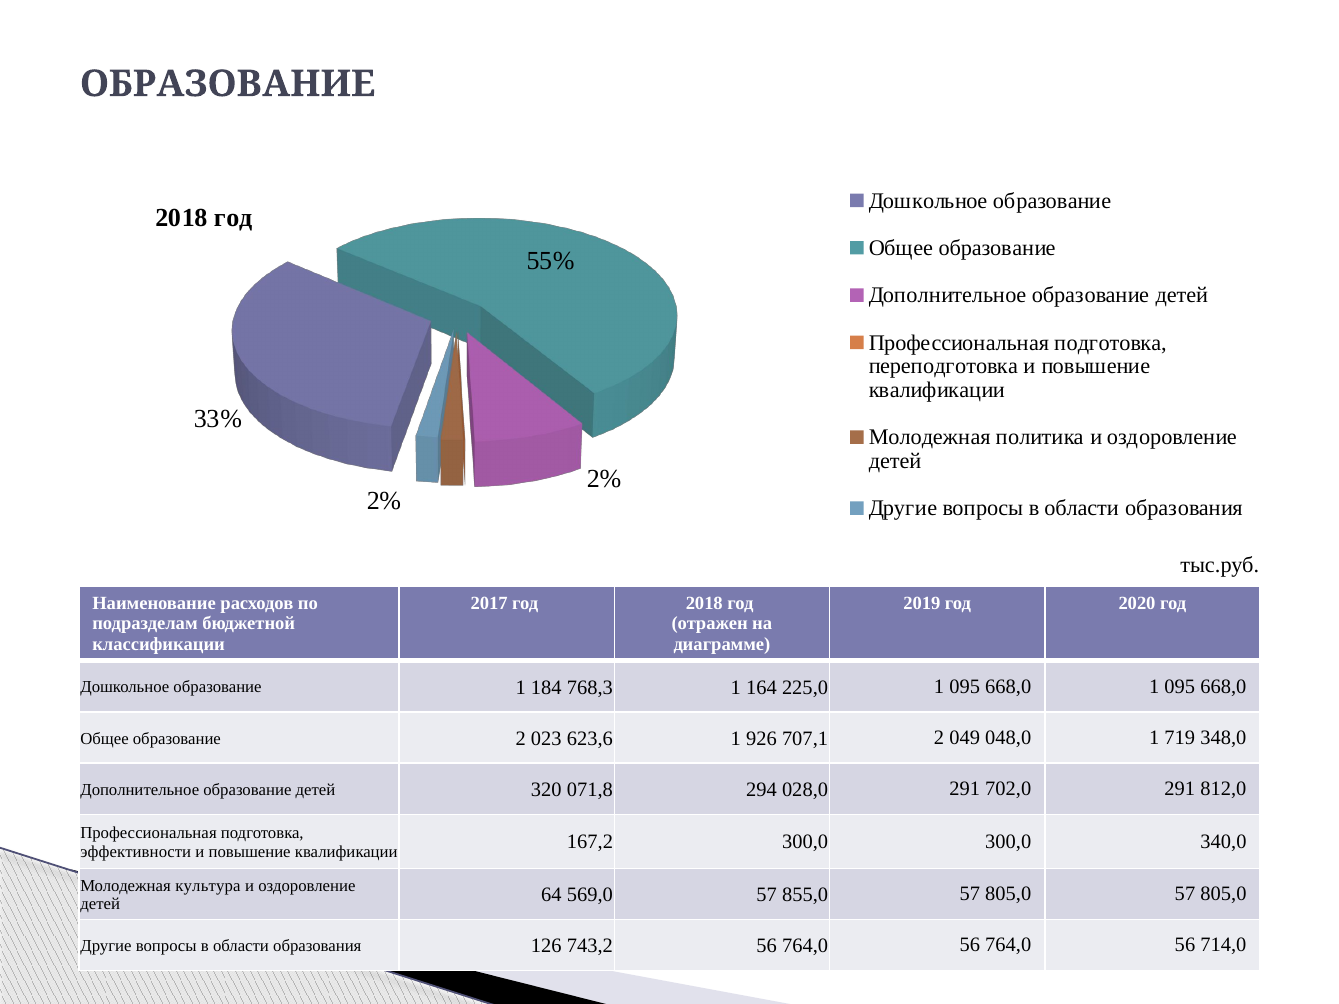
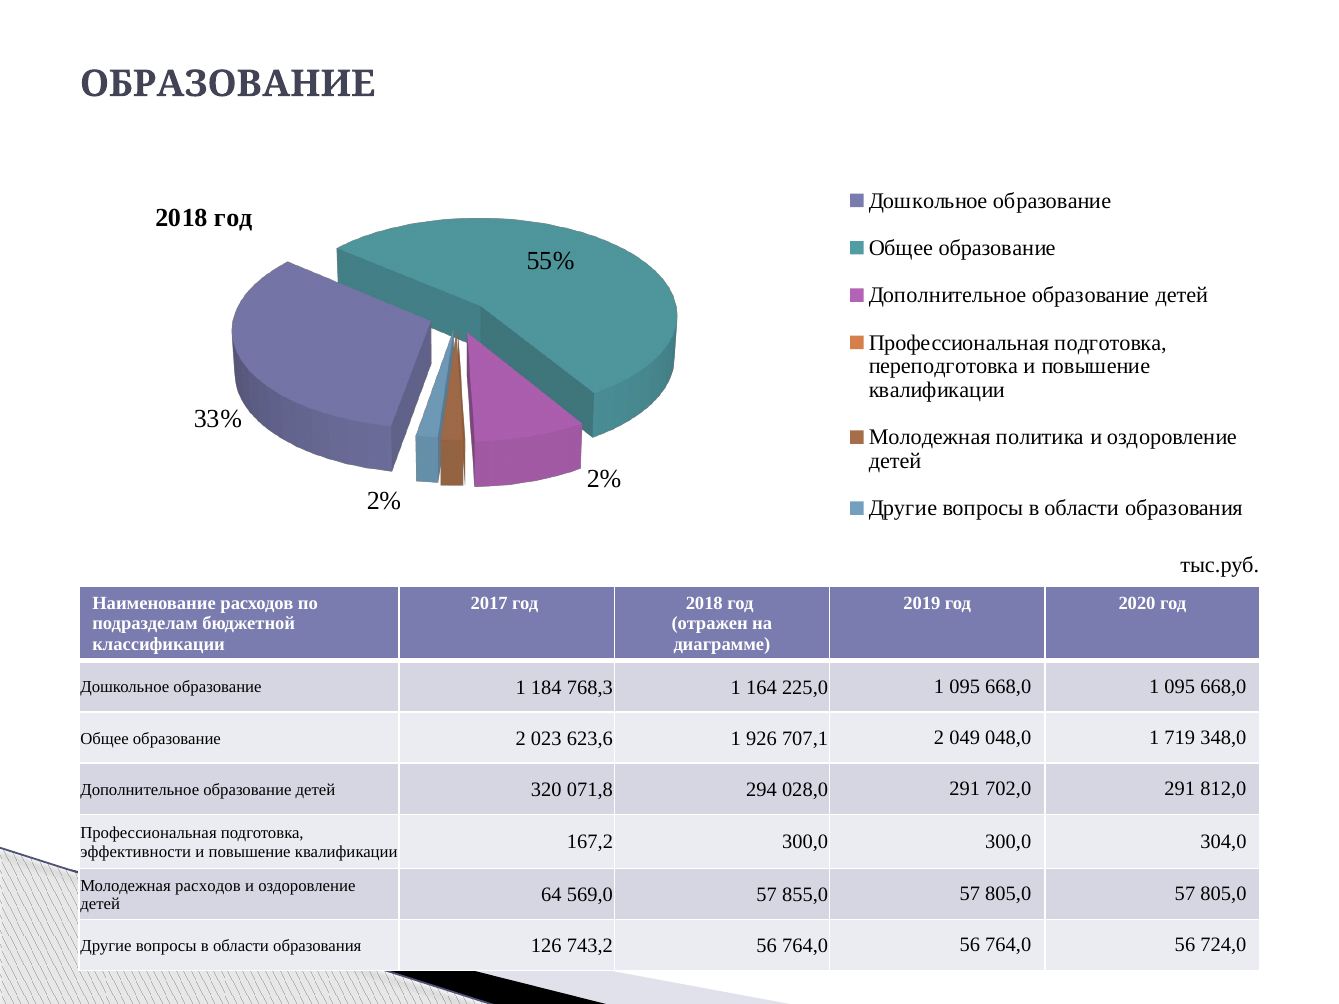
340,0: 340,0 -> 304,0 (1223, 842)
Молодежная культура: культура -> расходов (208, 886)
714,0: 714,0 -> 724,0 (1223, 945)
